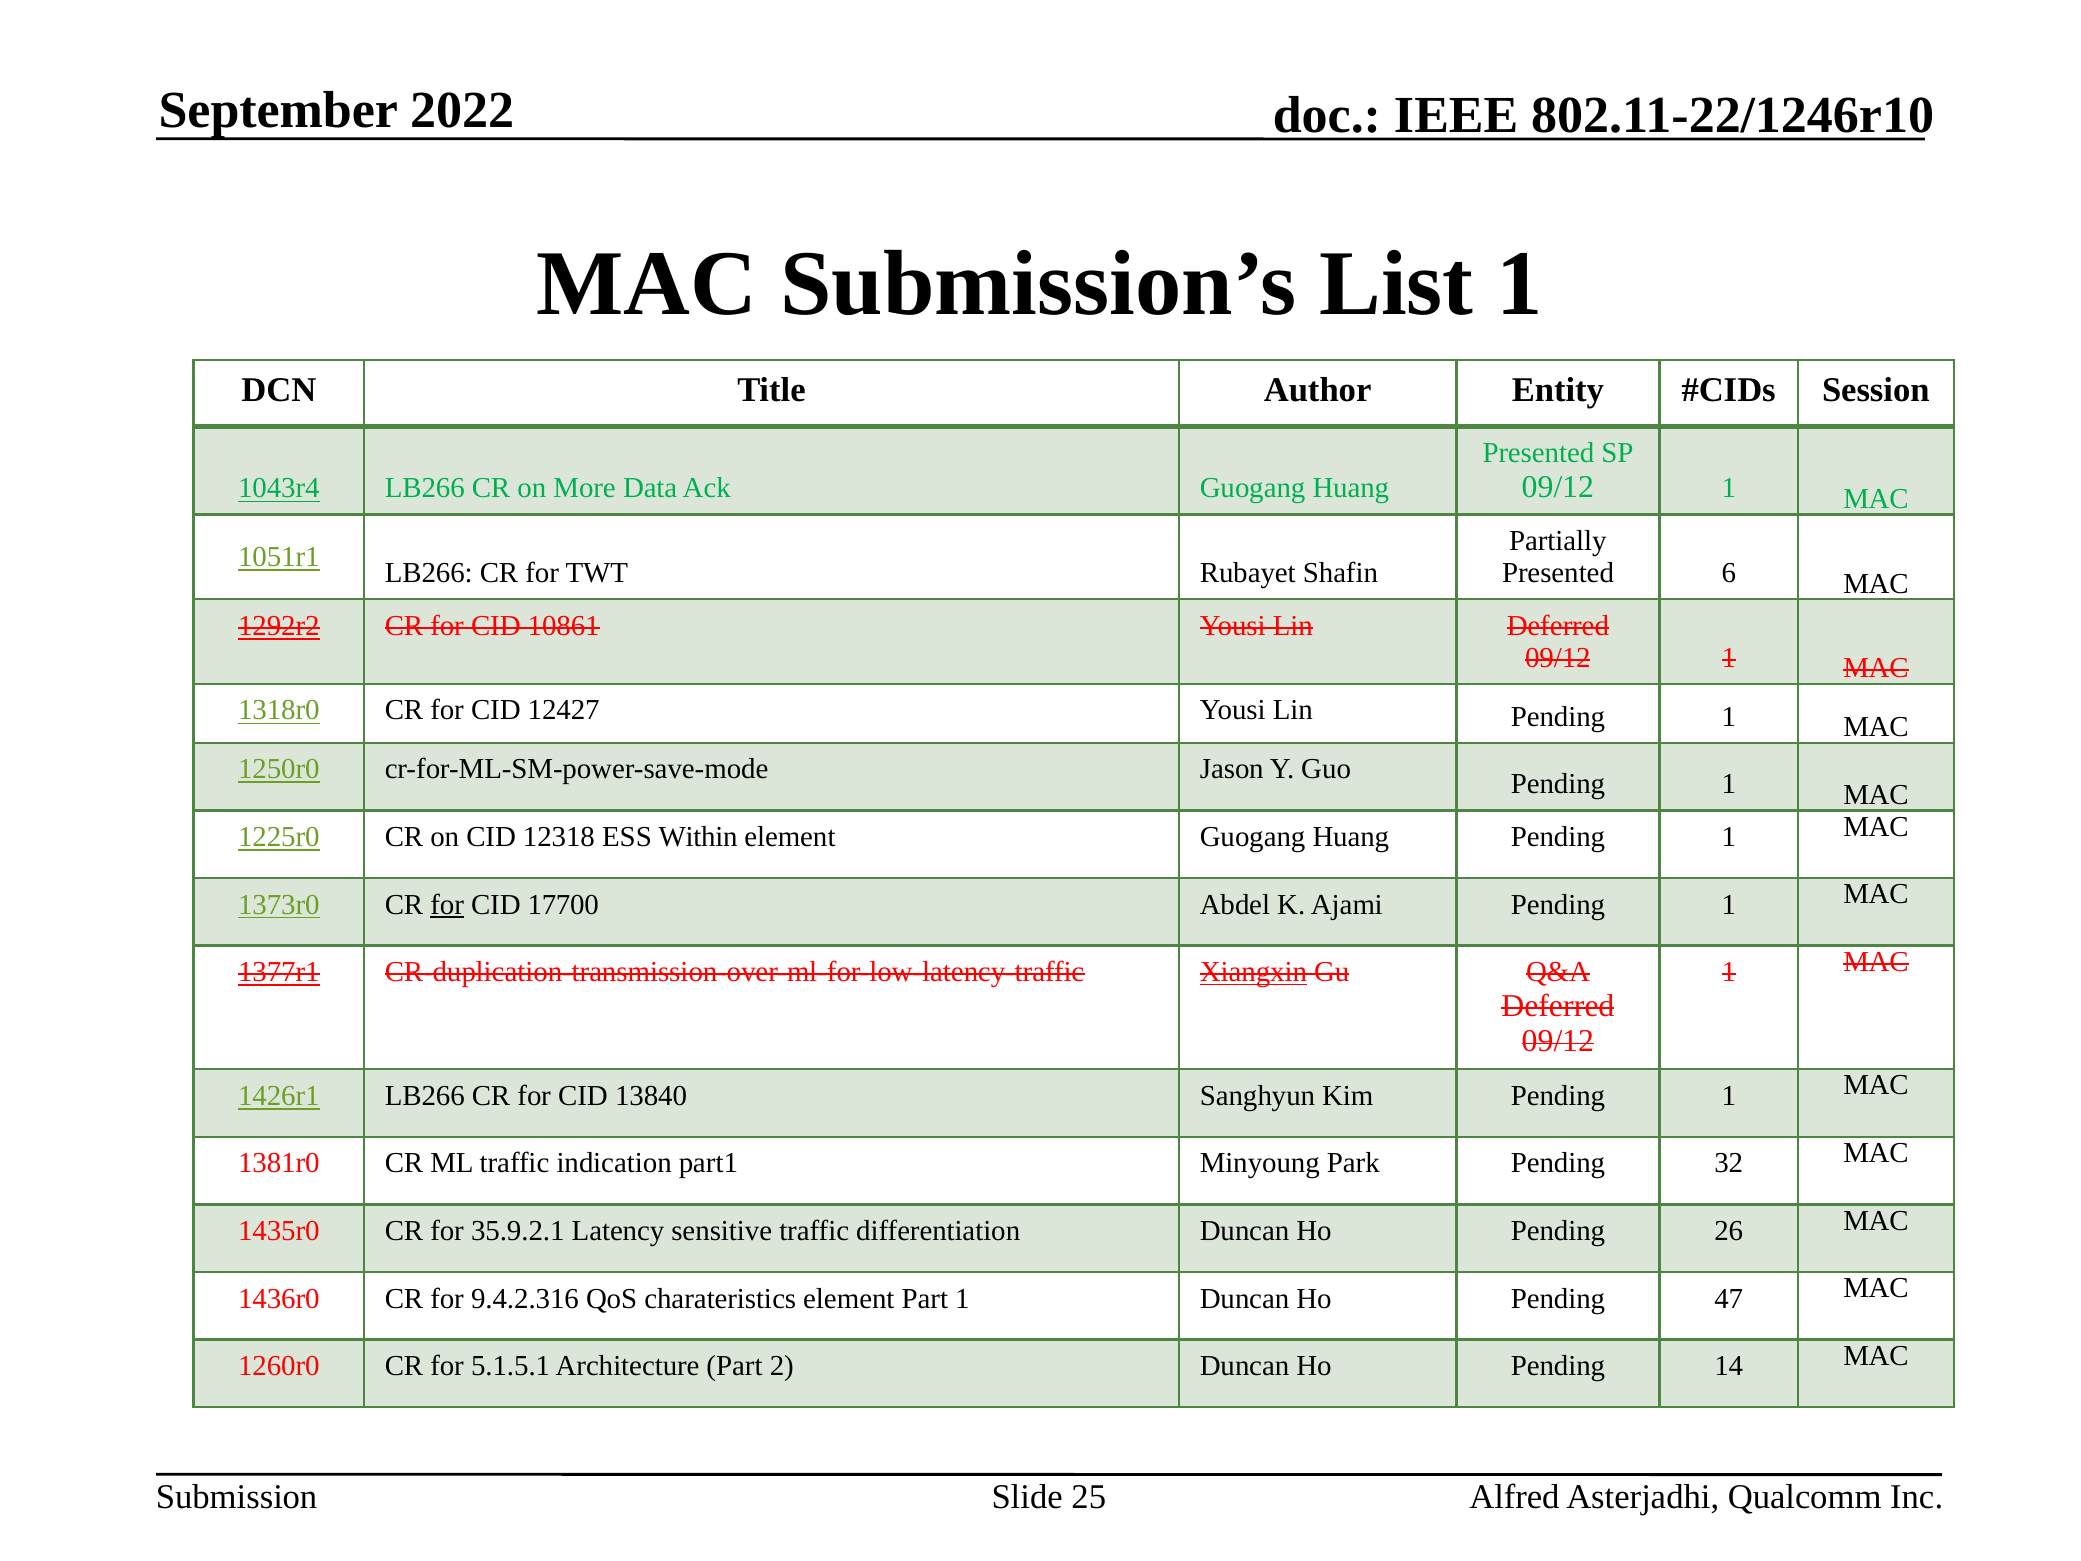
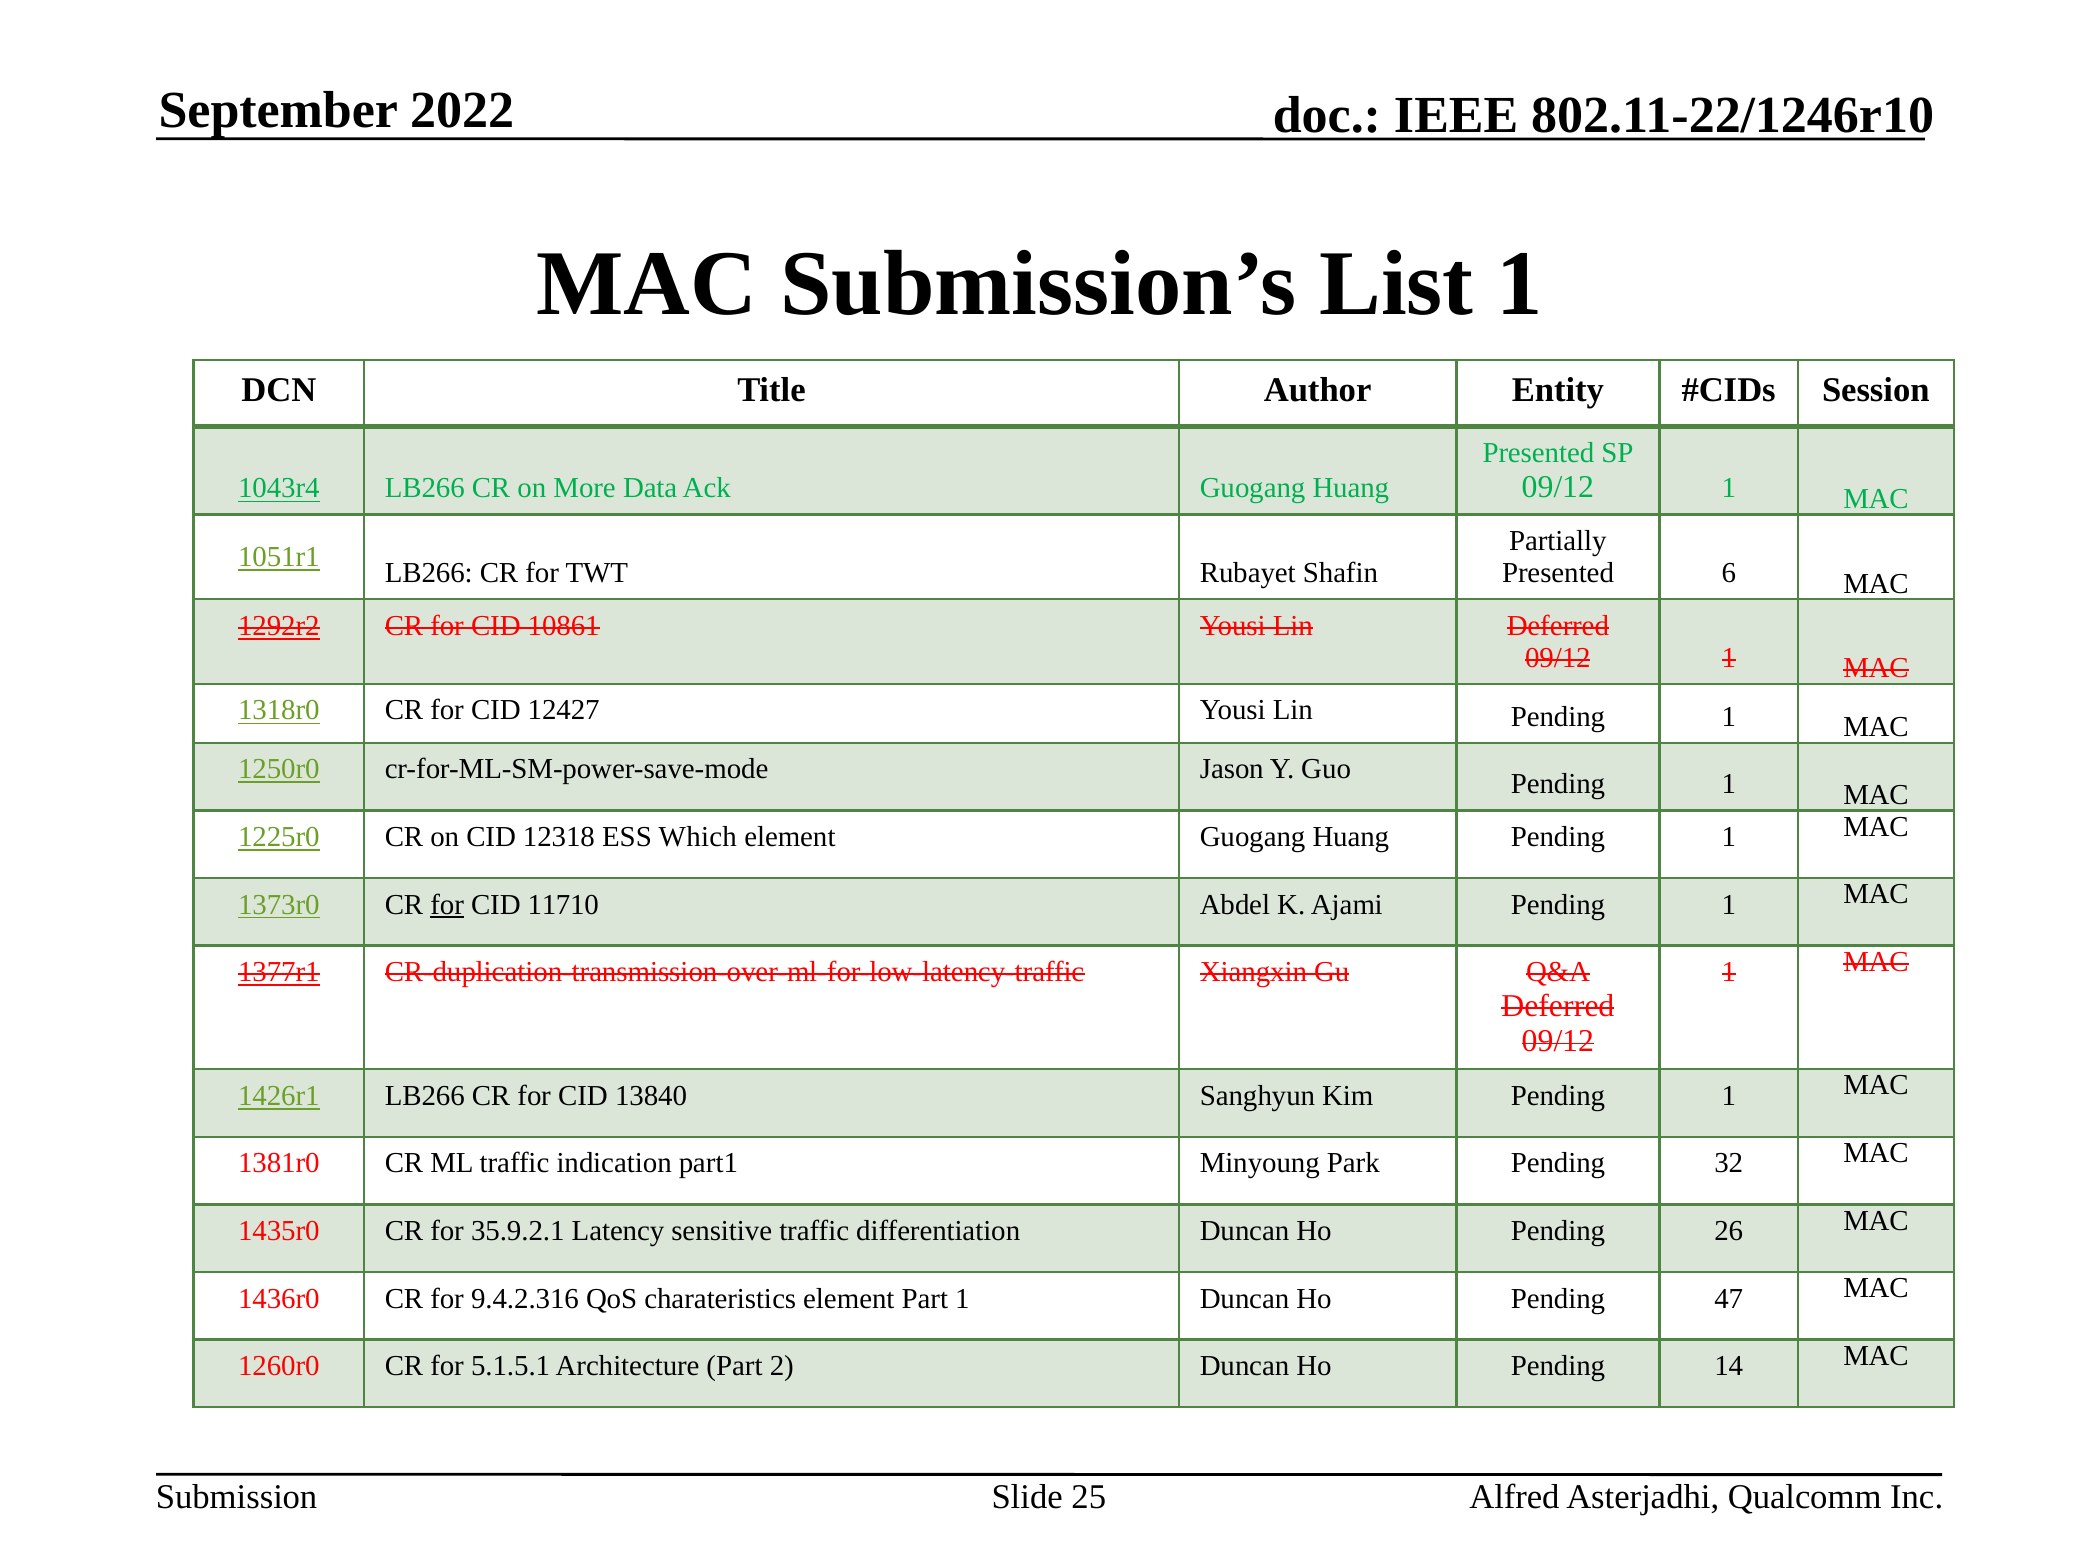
Within: Within -> Which (698, 837)
17700: 17700 -> 11710 (563, 904)
Xiangxin underline: present -> none (1253, 972)
